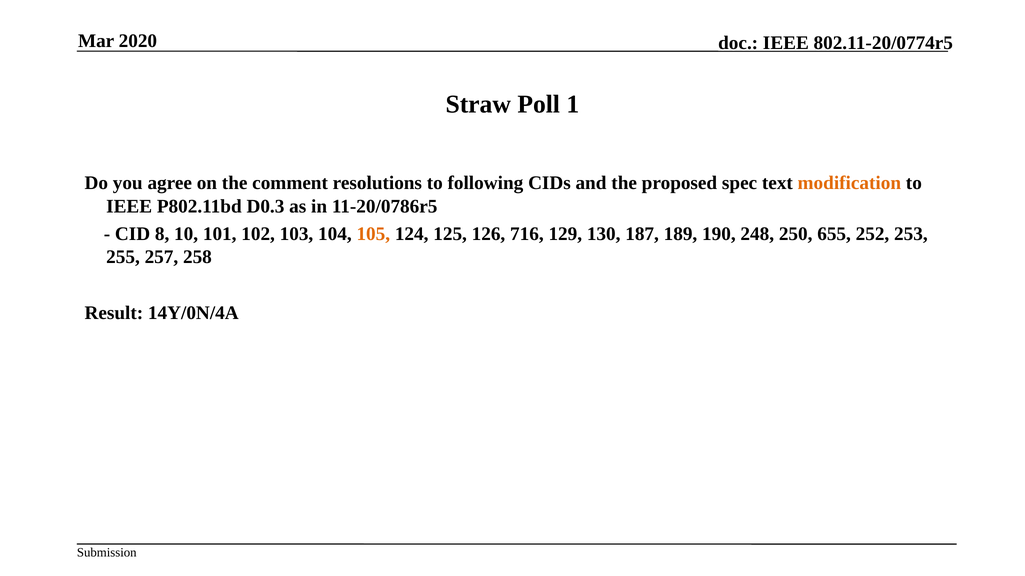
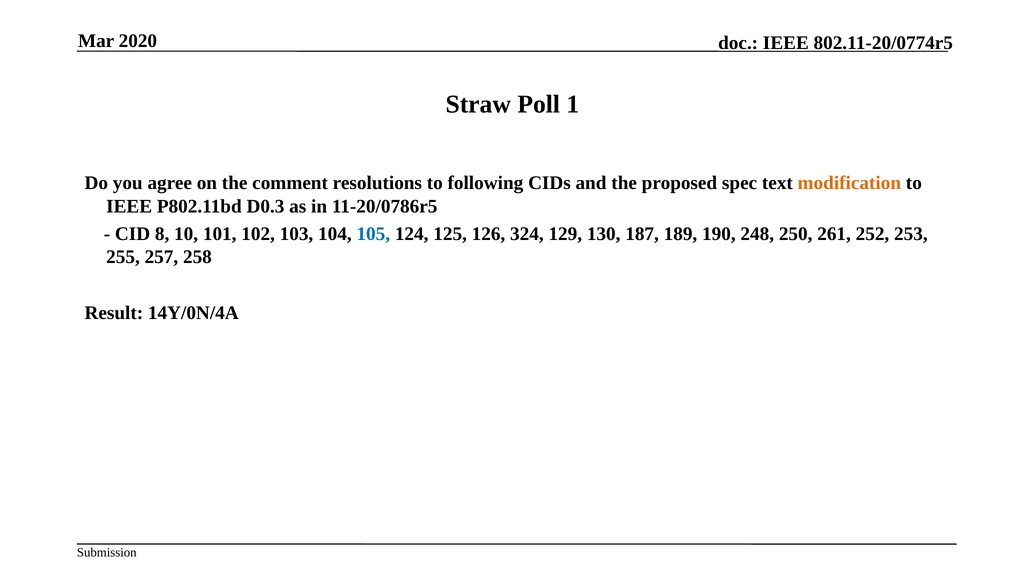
105 colour: orange -> blue (373, 234)
716: 716 -> 324 (527, 234)
655: 655 -> 261 (834, 234)
